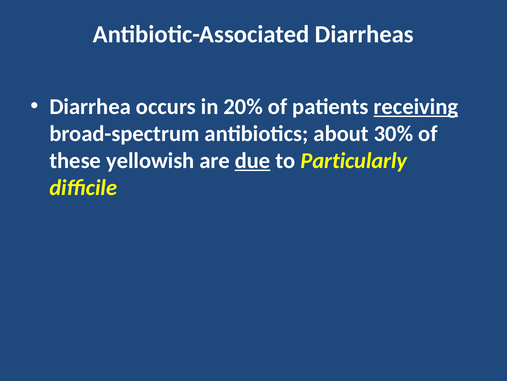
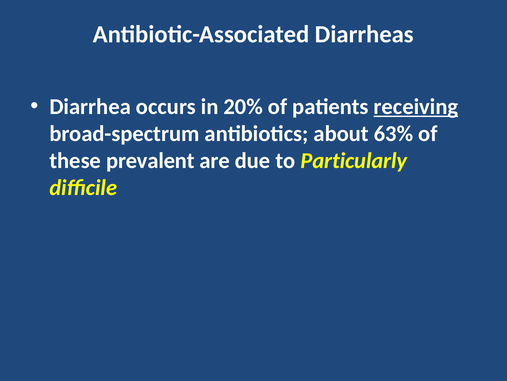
30%: 30% -> 63% (394, 133)
yellowish: yellowish -> prevalent (150, 160)
due underline: present -> none (253, 160)
